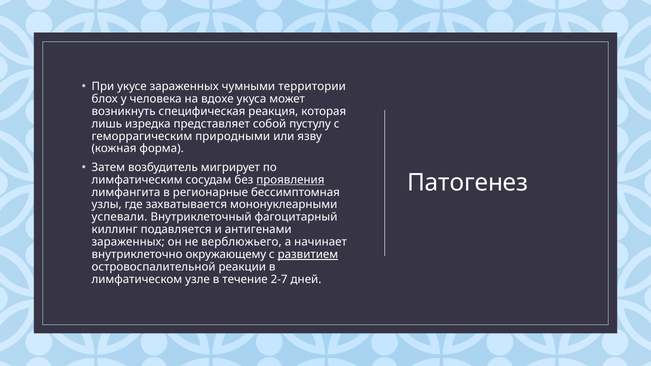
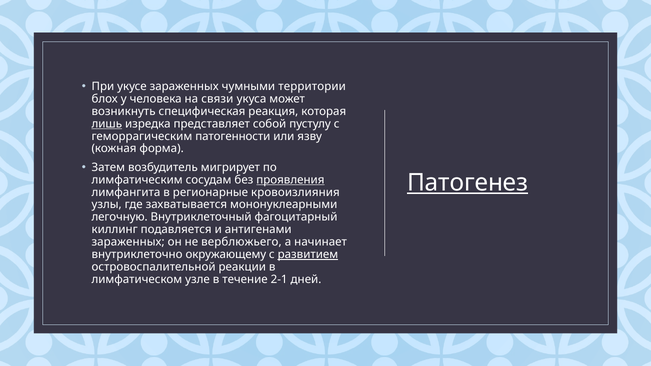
вдохе: вдохе -> связи (217, 99)
лишь underline: none -> present (107, 124)
природными: природными -> патогенности (233, 136)
Патогенез underline: none -> present (468, 183)
бессимптомная: бессимптомная -> кровоизлияния (295, 192)
успевали: успевали -> легочную (120, 217)
2-7: 2-7 -> 2-1 (279, 280)
